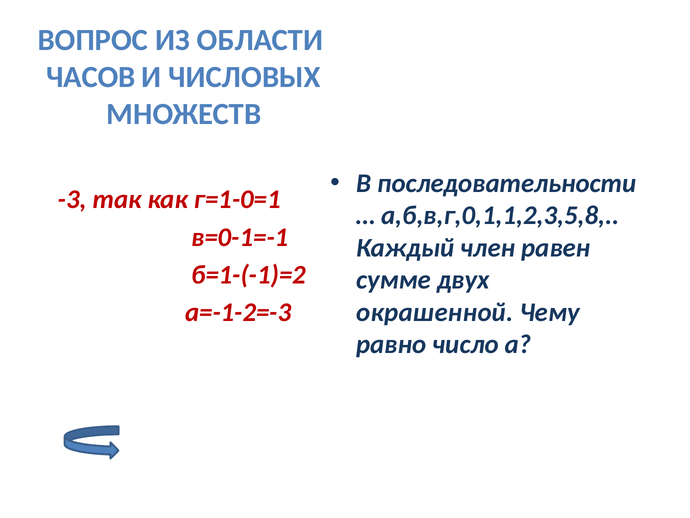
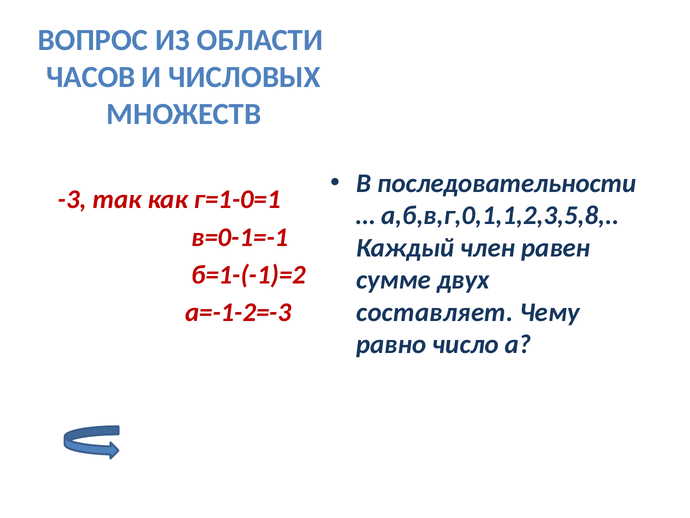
окрашенной: окрашенной -> составляет (435, 312)
